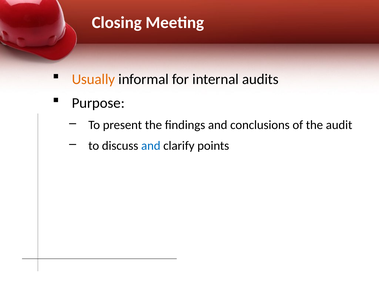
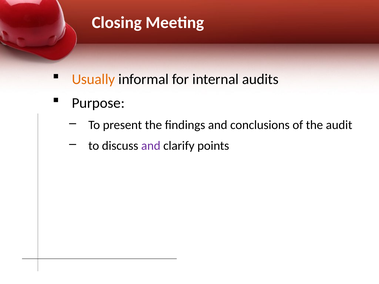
and colour: blue -> purple (151, 146)
